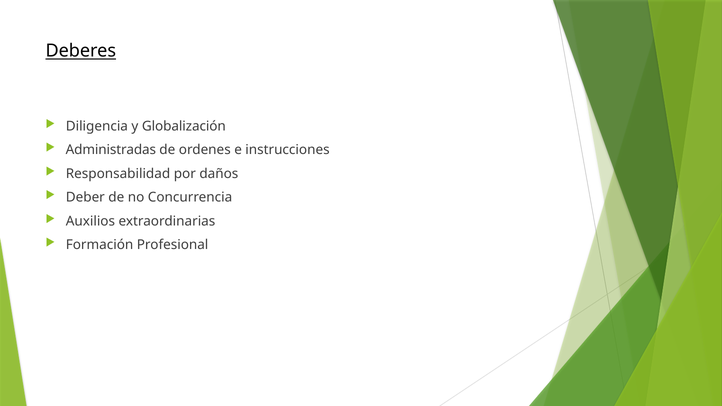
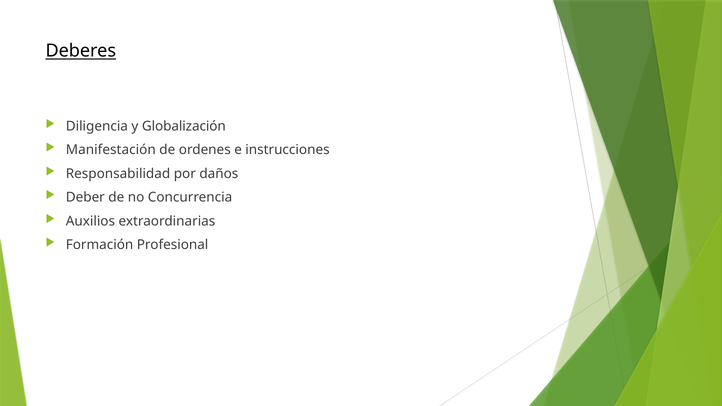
Administradas: Administradas -> Manifestación (111, 150)
